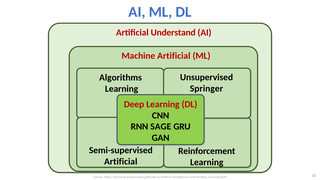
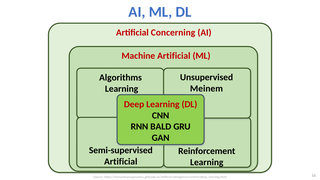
Understand: Understand -> Concerning (173, 33)
Springer: Springer -> Meinem (206, 88)
SAGE: SAGE -> BALD (161, 127)
